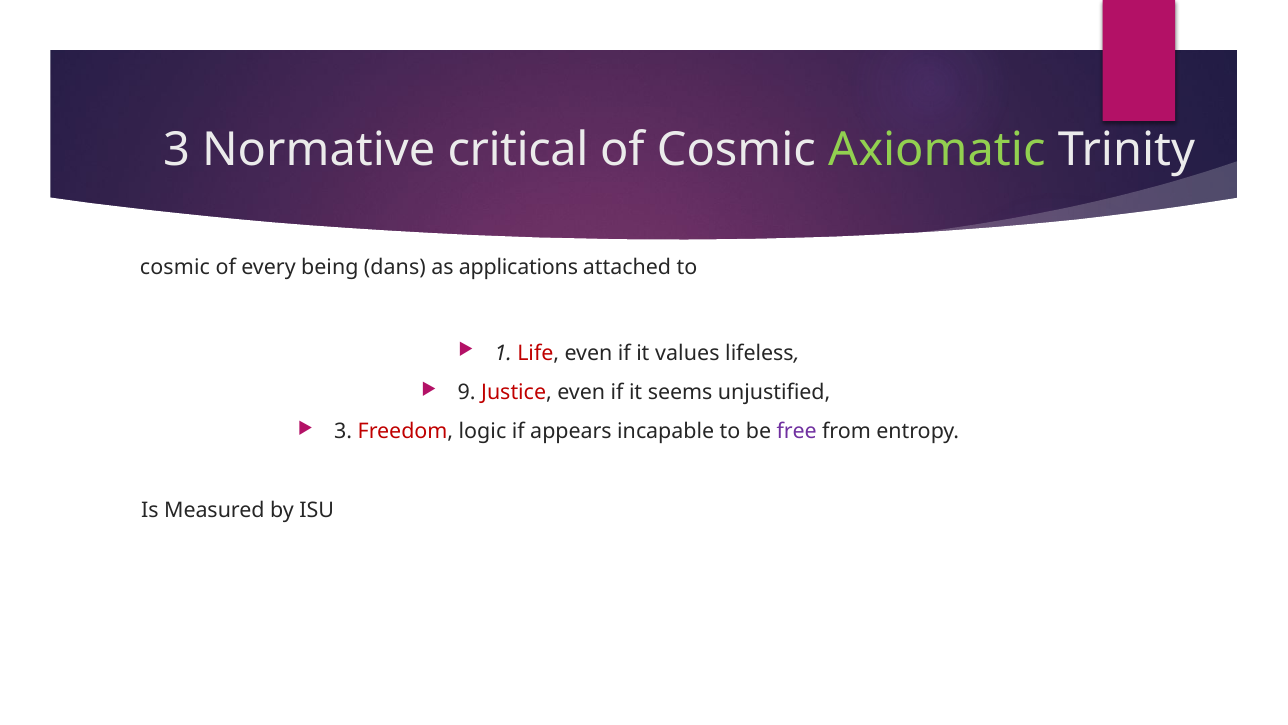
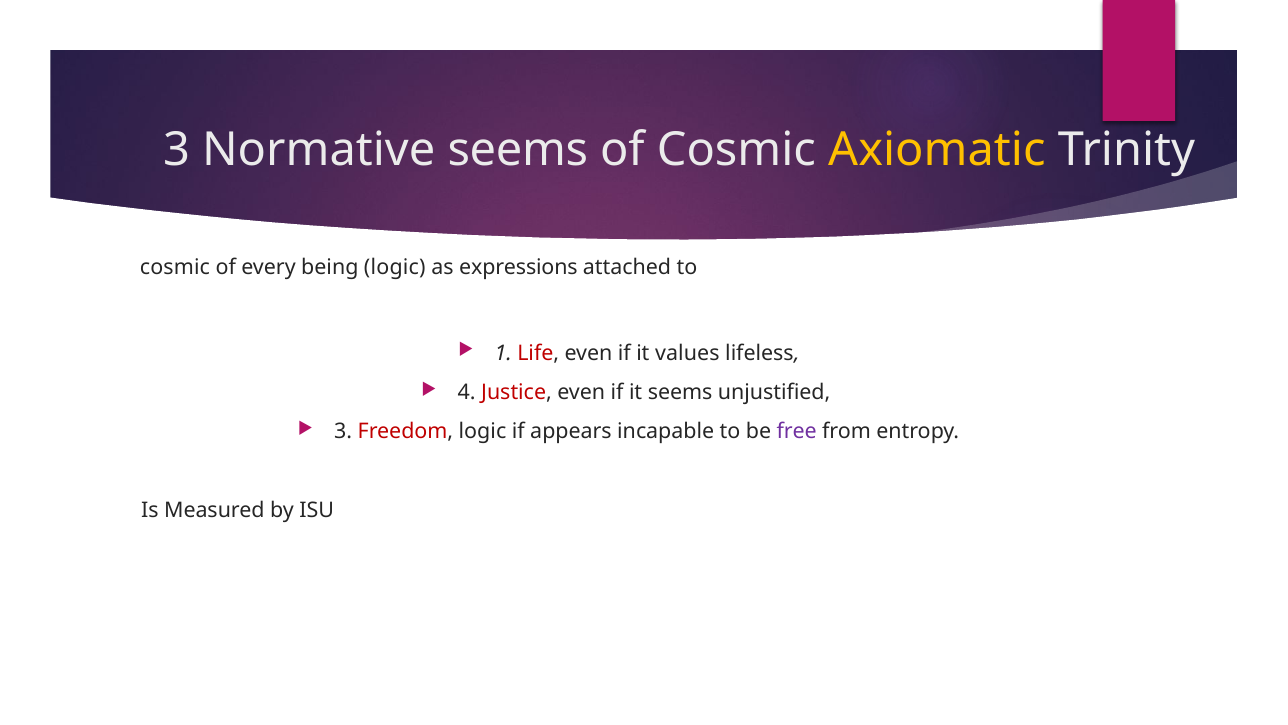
Normative critical: critical -> seems (518, 150)
Axiomatic colour: light green -> yellow (937, 150)
being dans: dans -> logic (395, 267)
applications: applications -> expressions (518, 267)
9: 9 -> 4 (467, 392)
